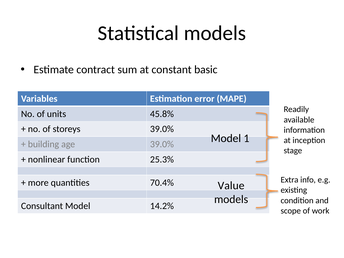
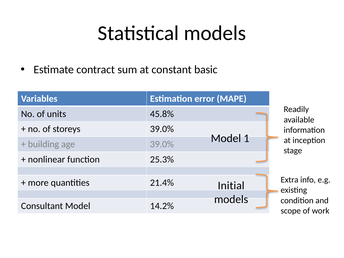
70.4%: 70.4% -> 21.4% (162, 183)
Value: Value -> Initial (231, 186)
